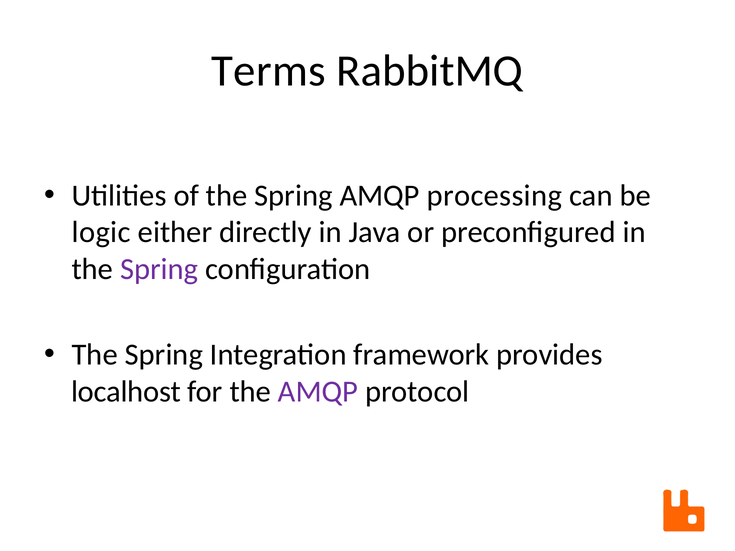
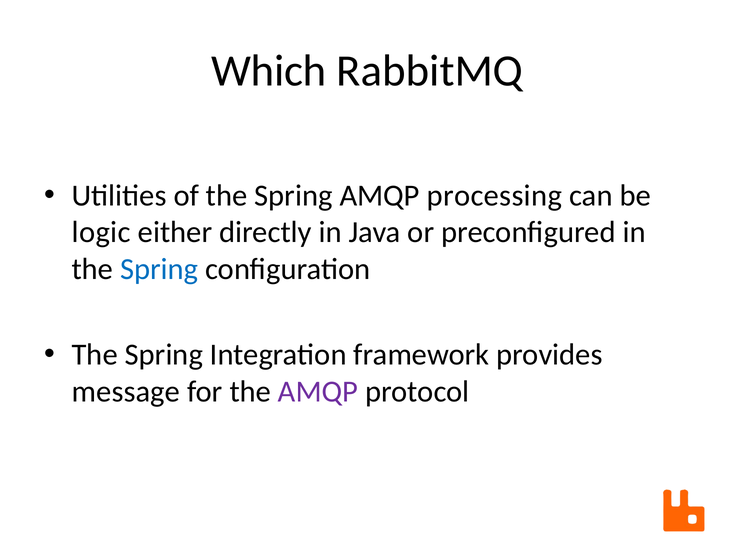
Terms: Terms -> Which (269, 71)
Spring colour: purple -> blue (159, 269)
localhost: localhost -> message (126, 392)
